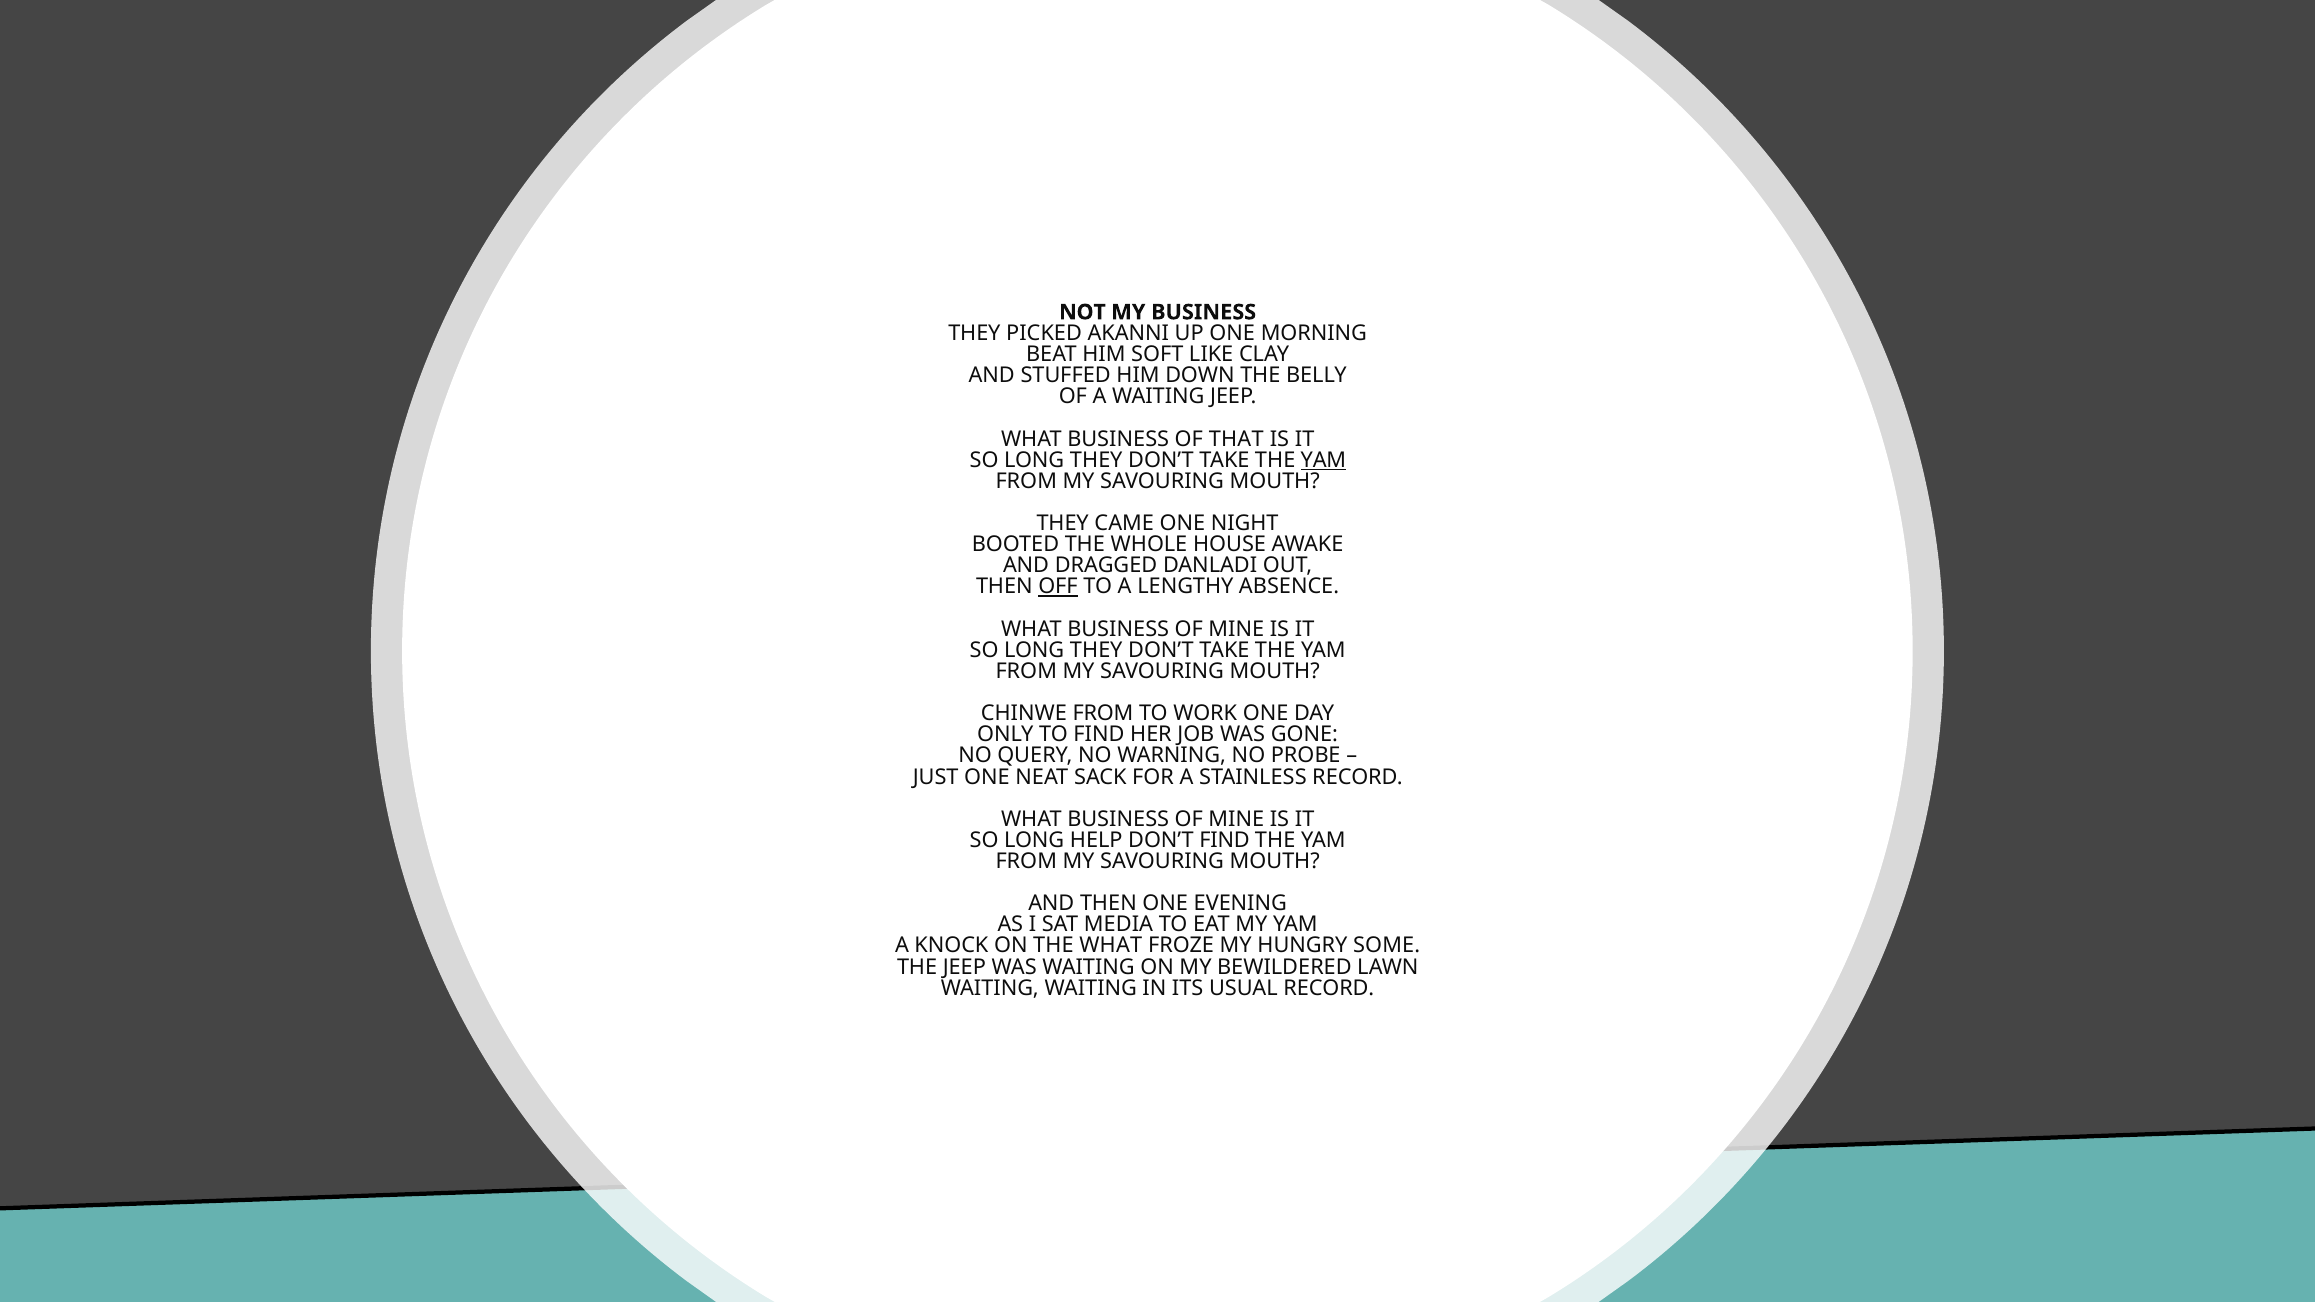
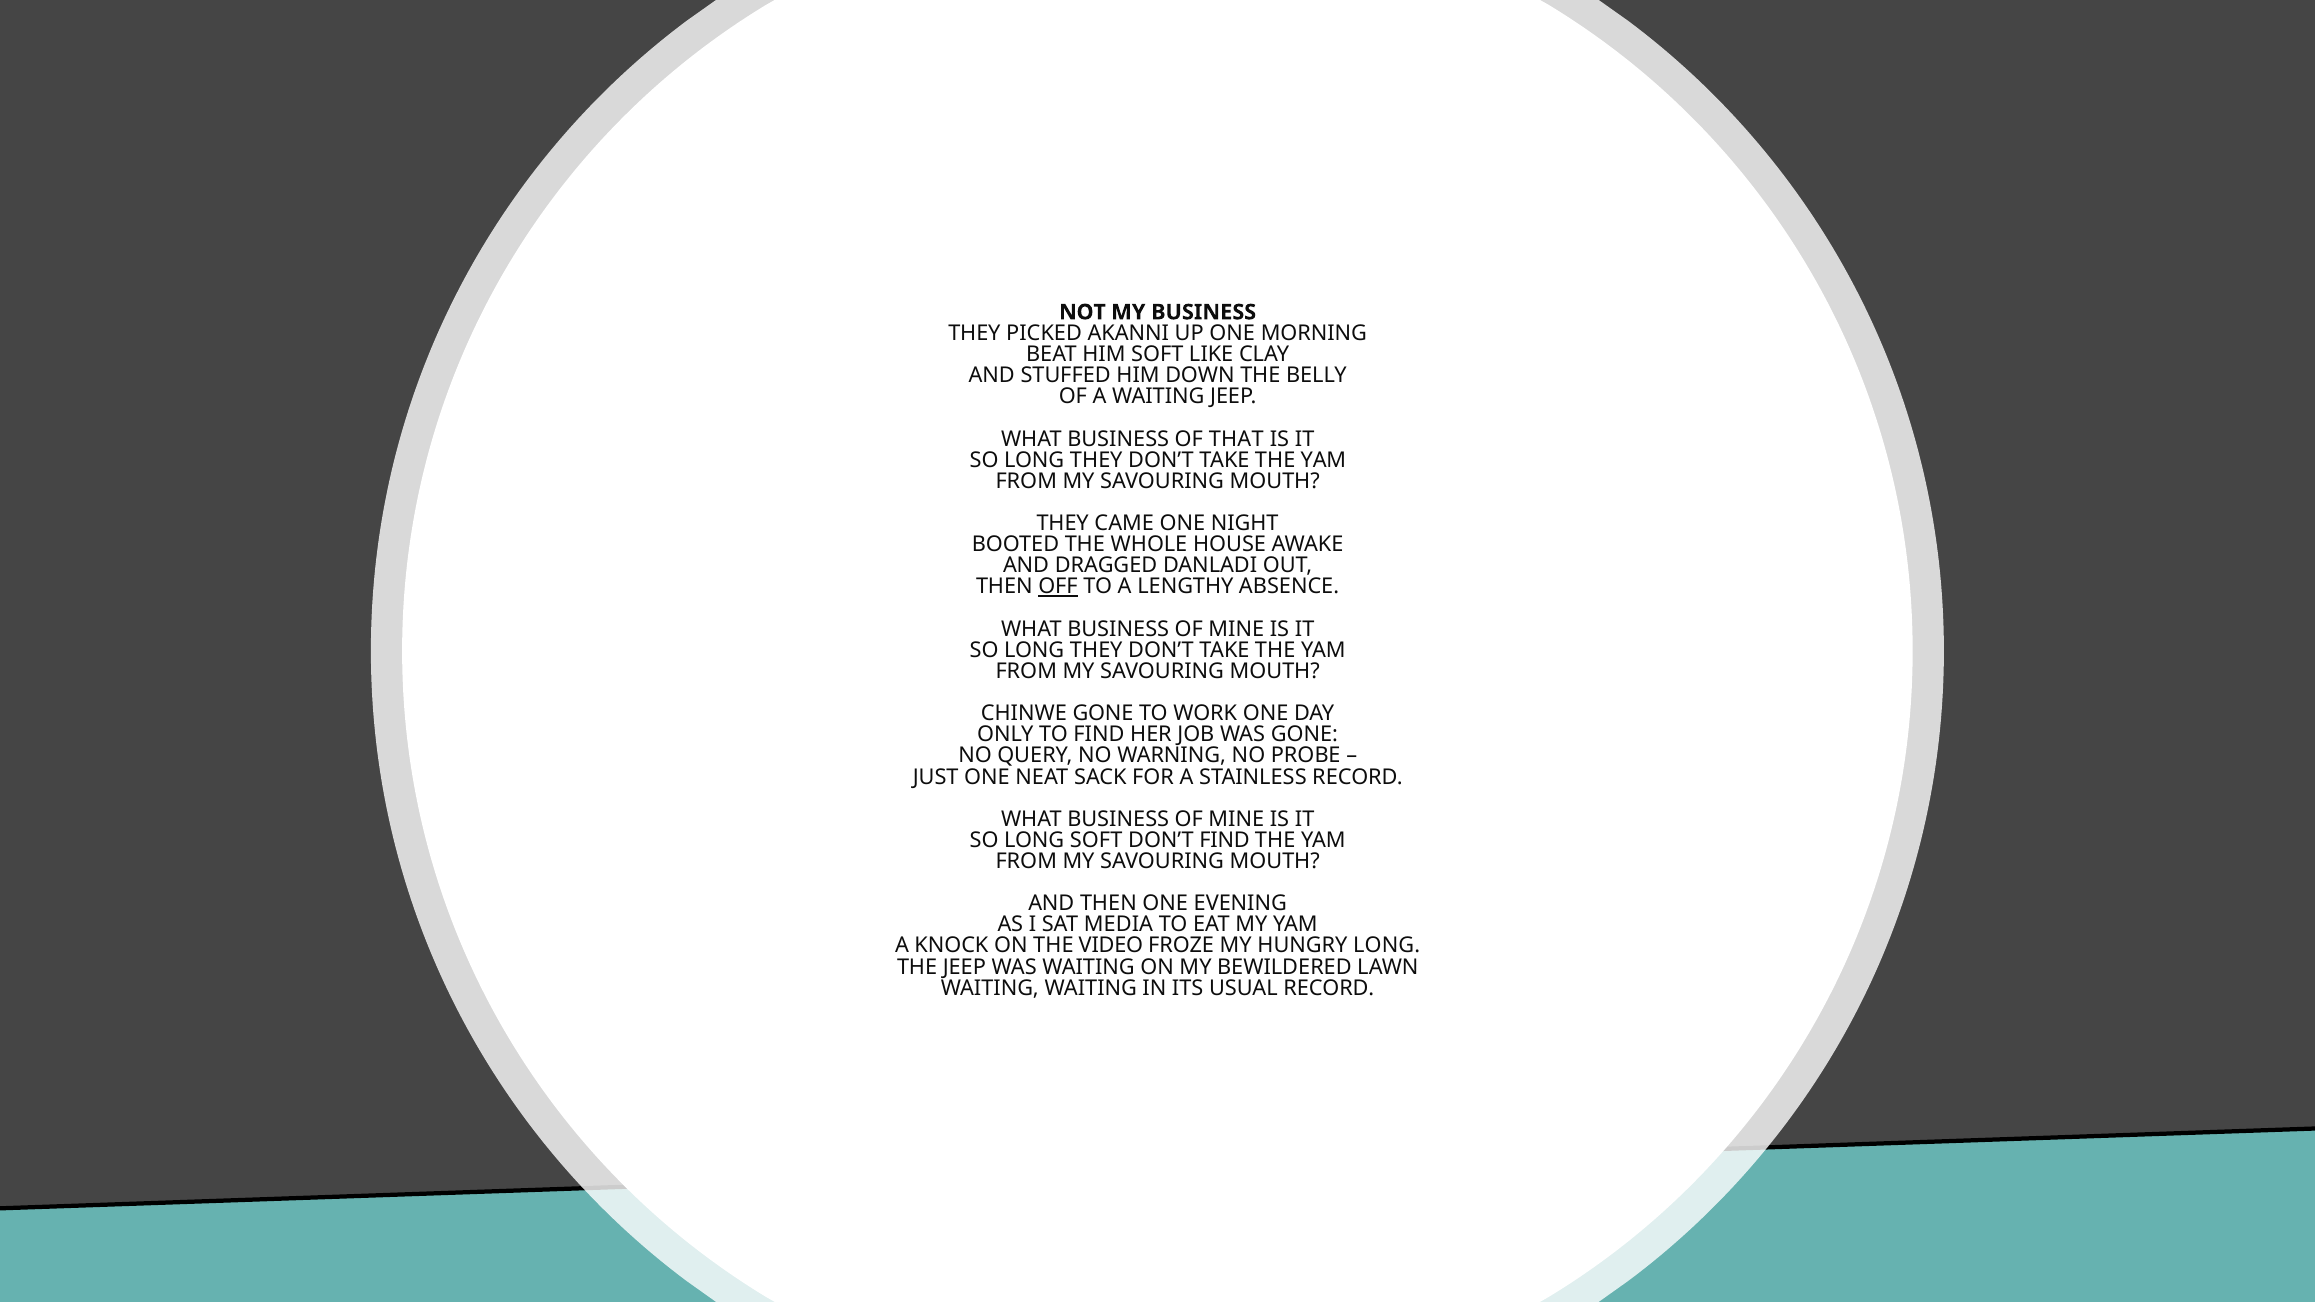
YAM underline: present -> none (1323, 460)
CHINWE FROM: FROM -> GONE (1103, 714)
LONG HELP: HELP -> SOFT (1096, 840)
THE WHAT: WHAT -> VIDEO (1111, 946)
HUNGRY SOME: SOME -> LONG (1387, 946)
